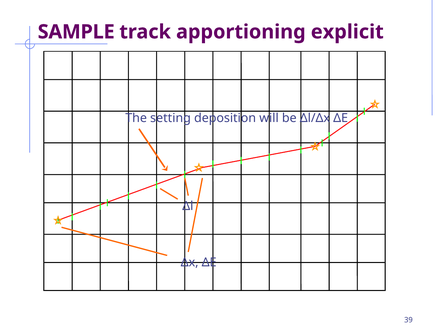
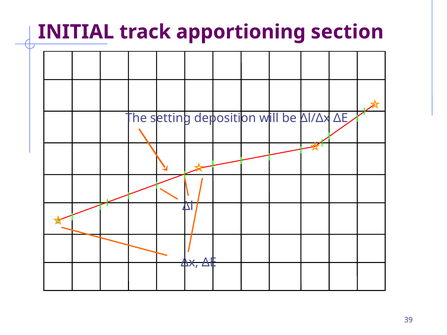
SAMPLE: SAMPLE -> INITIAL (76, 32)
explicit: explicit -> section (347, 32)
